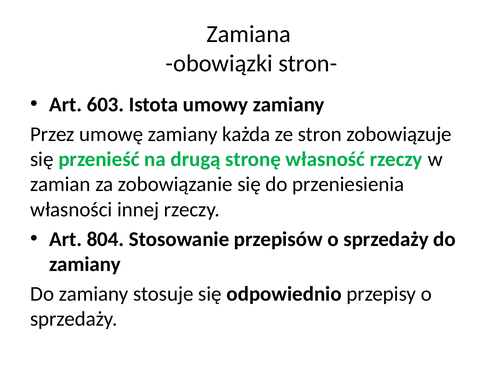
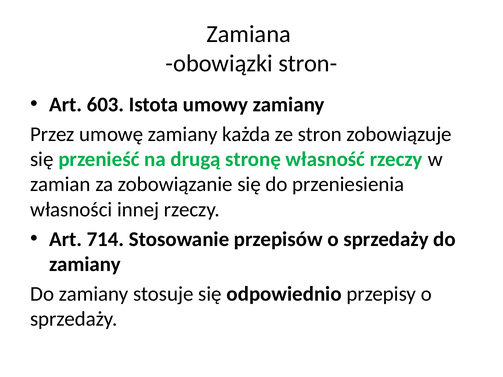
804: 804 -> 714 (105, 239)
